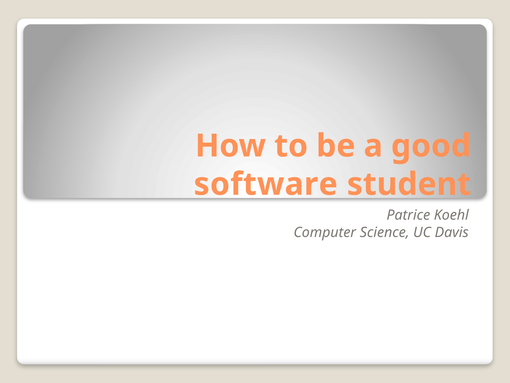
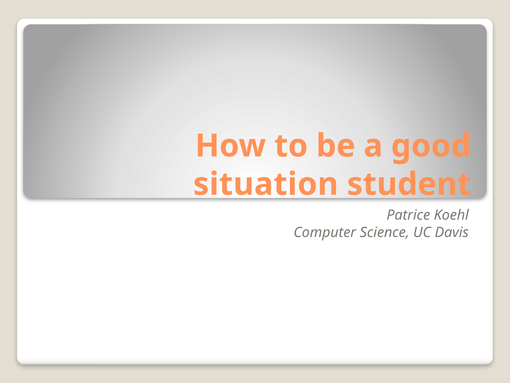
software: software -> situation (266, 184)
